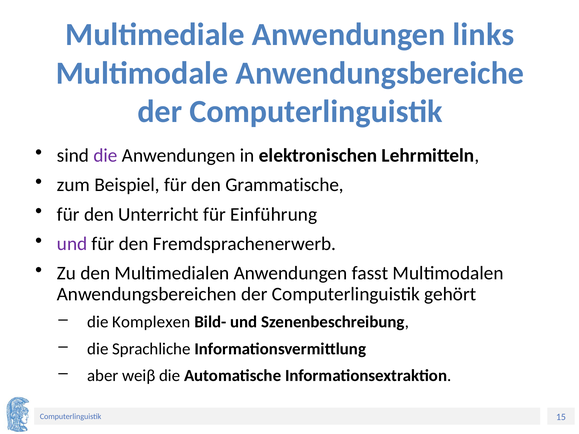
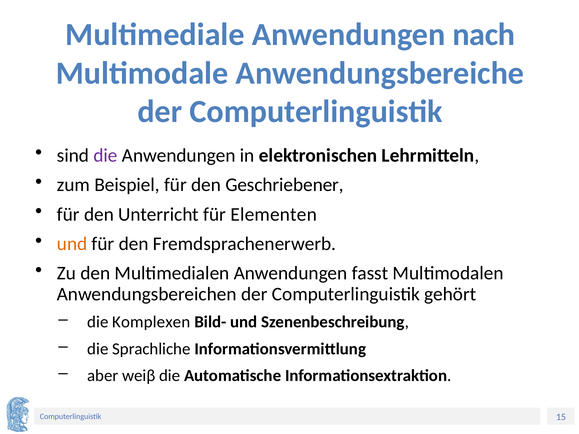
links: links -> nach (484, 35)
Grammatische: Grammatische -> Geschriebener (285, 185)
Einführung: Einführung -> Elementen (274, 214)
und colour: purple -> orange (72, 244)
